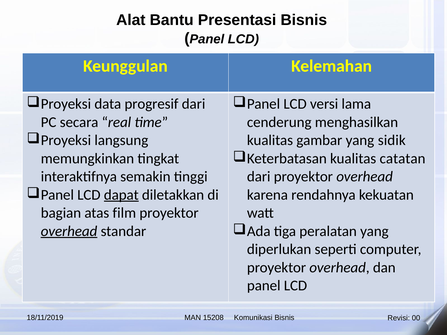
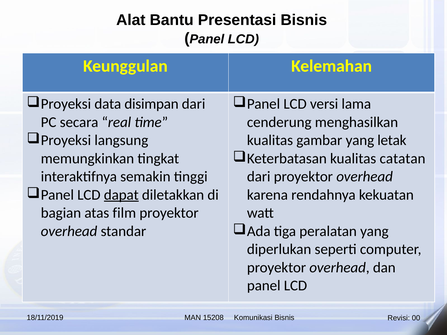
progresif: progresif -> disimpan (152, 104)
sidik: sidik -> letak (392, 140)
overhead underline: present -> none (69, 231)
